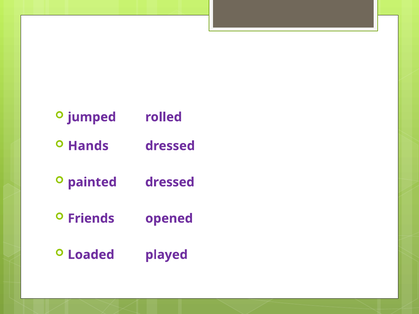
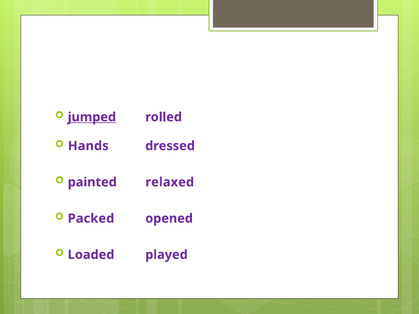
jumped underline: none -> present (92, 117)
painted dressed: dressed -> relaxed (170, 182)
Friends: Friends -> Packed (91, 219)
